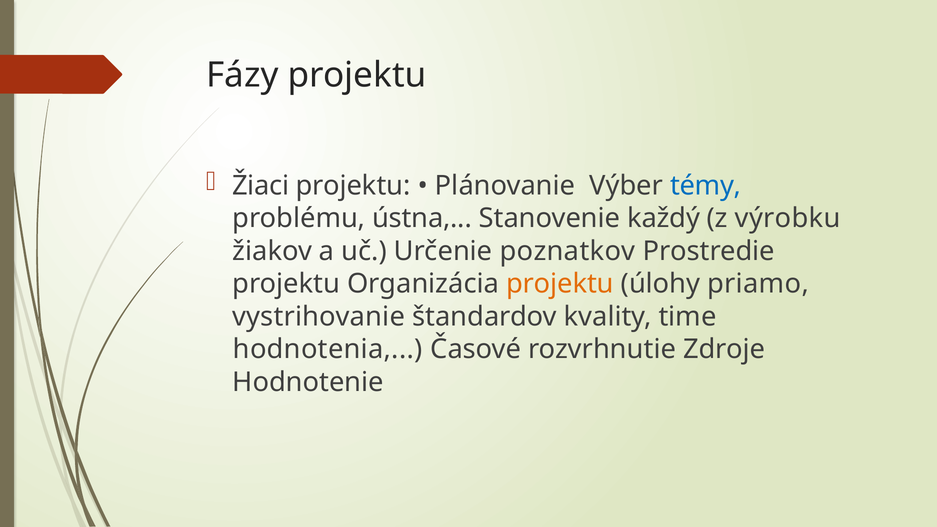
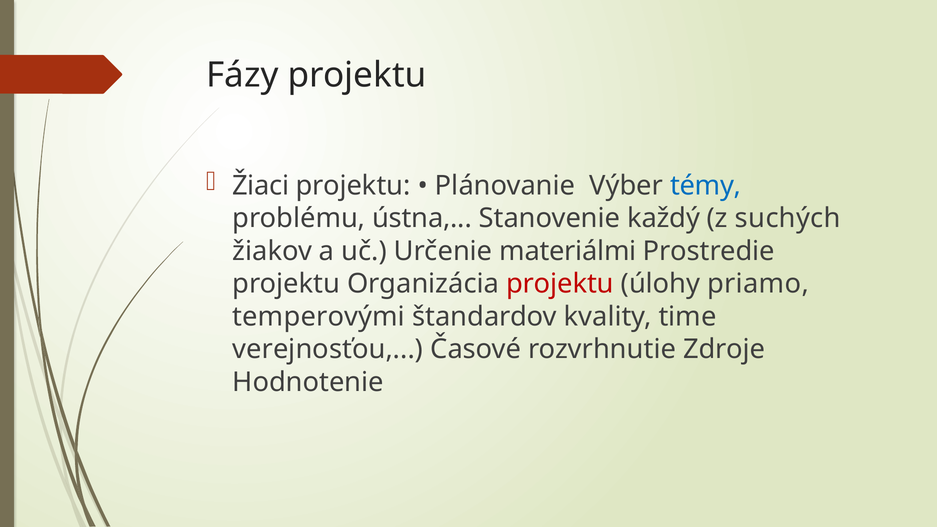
výrobku: výrobku -> suchých (788, 218)
poznatkov: poznatkov -> materiálmi (568, 251)
projektu colour: orange -> red (560, 284)
vystrihovanie: vystrihovanie -> temperovými (319, 317)
hodnotenia: hodnotenia -> verejnosťou (328, 349)
